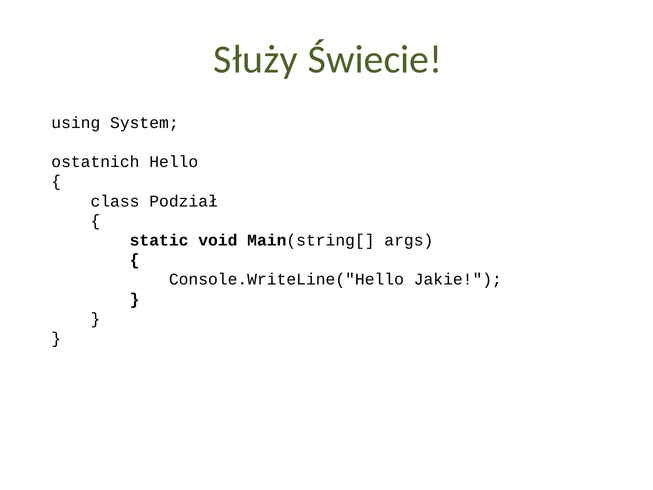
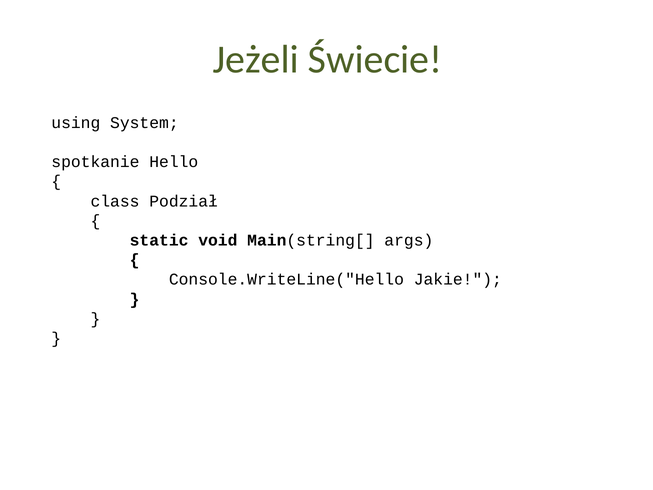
Służy: Służy -> Jeżeli (256, 59)
ostatnich: ostatnich -> spotkanie (95, 162)
